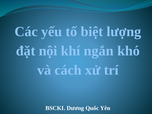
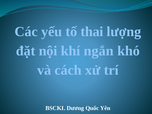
biệt: biệt -> thai (92, 32)
